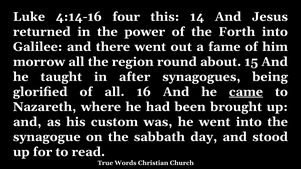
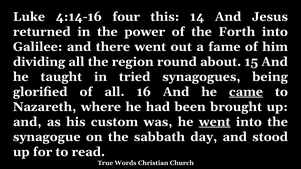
morrow: morrow -> dividing (39, 62)
after: after -> tried (135, 77)
went underline: none -> present (215, 122)
